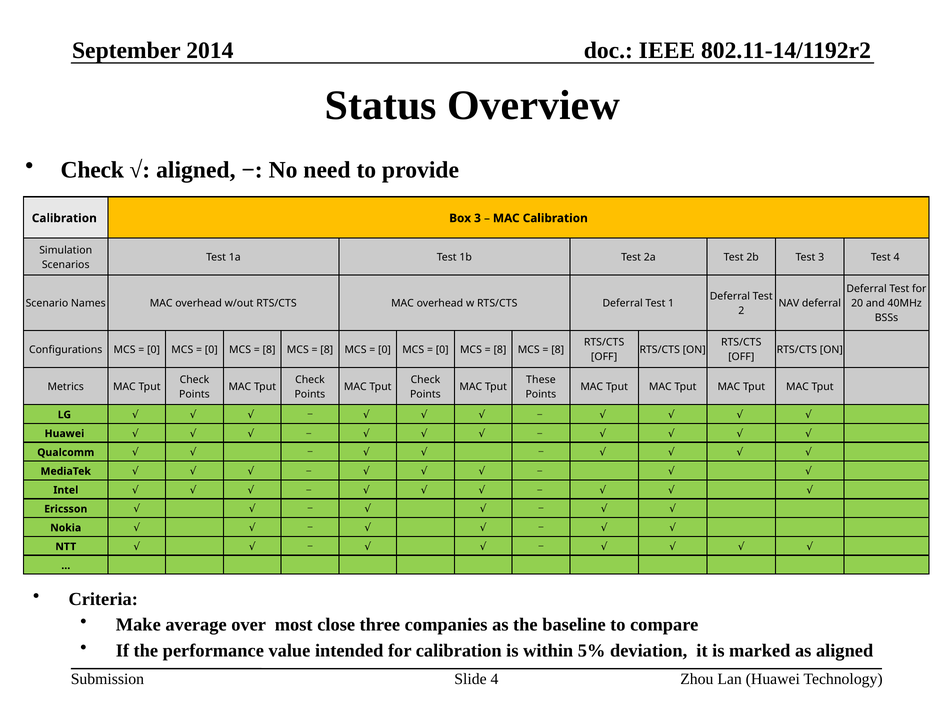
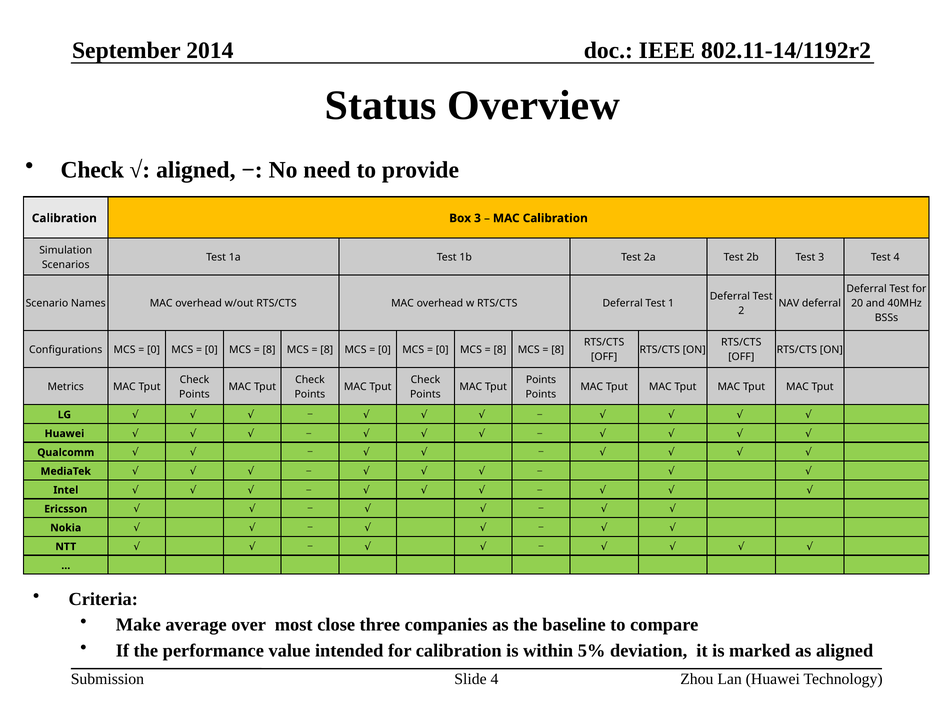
These: These -> Points (541, 380)
